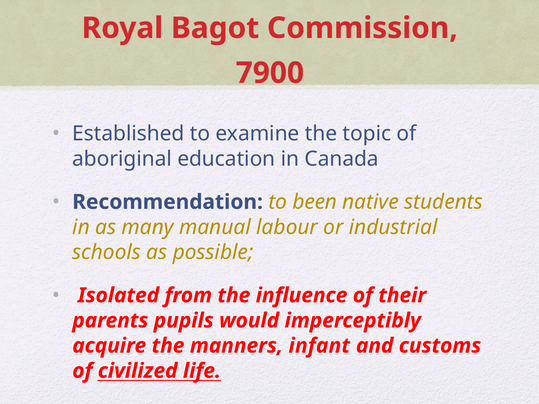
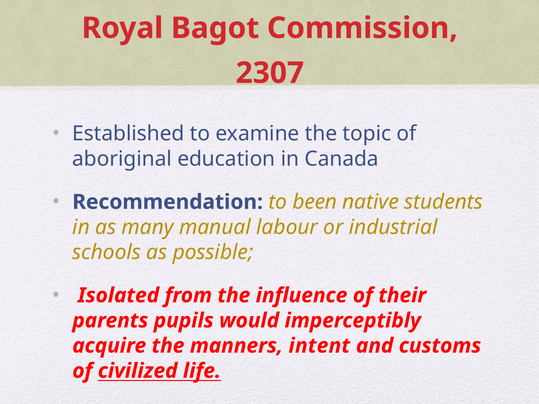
7900: 7900 -> 2307 (270, 73)
infant: infant -> intent (319, 346)
